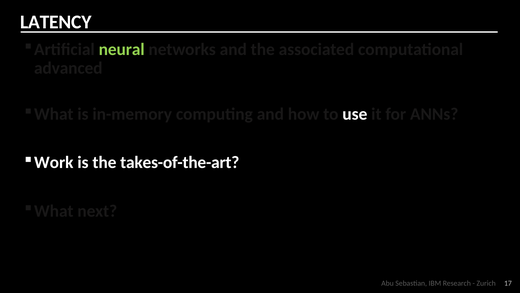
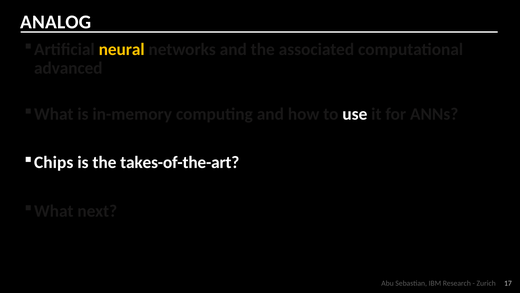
LATENCY: LATENCY -> ANALOG (56, 22)
neural colour: light green -> yellow (122, 49)
Work: Work -> Chips (54, 162)
